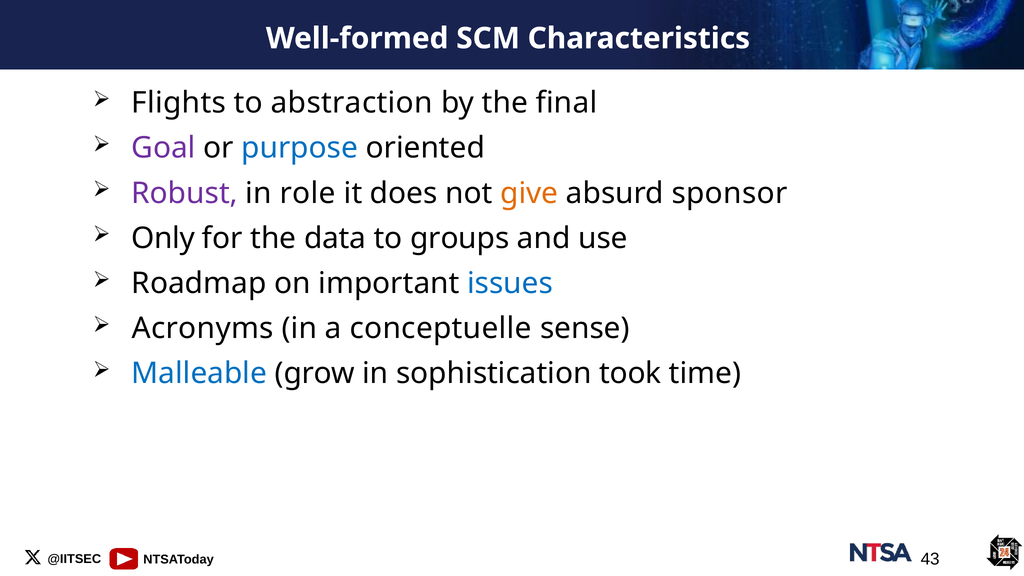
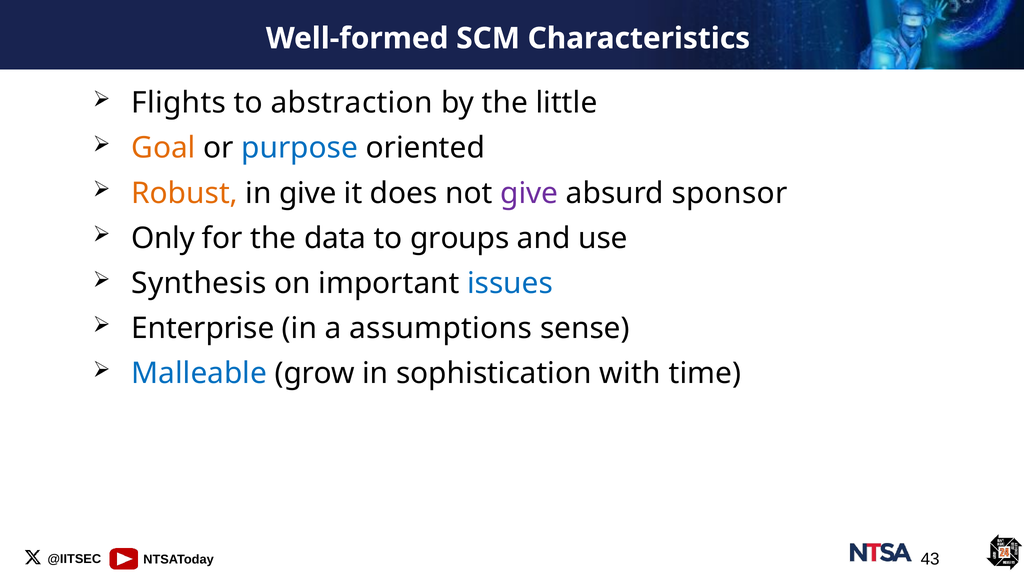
final: final -> little (566, 103)
Goal colour: purple -> orange (164, 148)
Robust colour: purple -> orange (185, 193)
in role: role -> give (308, 193)
give colour: orange -> purple (529, 193)
Roadmap: Roadmap -> Synthesis (199, 283)
Acronyms: Acronyms -> Enterprise (203, 329)
conceptuelle: conceptuelle -> assumptions (441, 329)
took: took -> with (630, 374)
